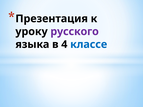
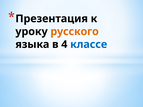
русского colour: purple -> orange (75, 32)
